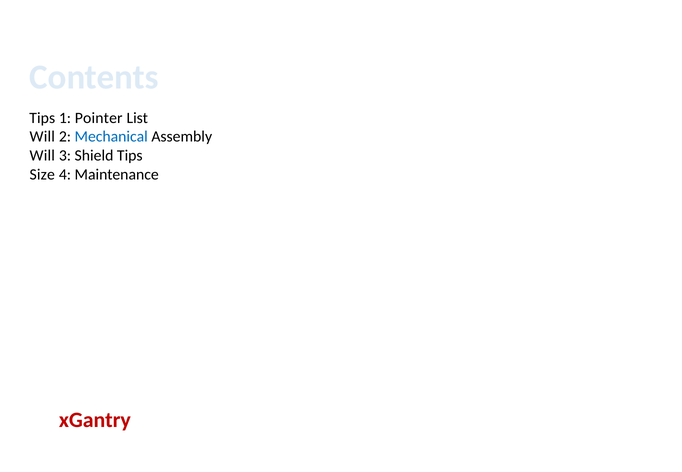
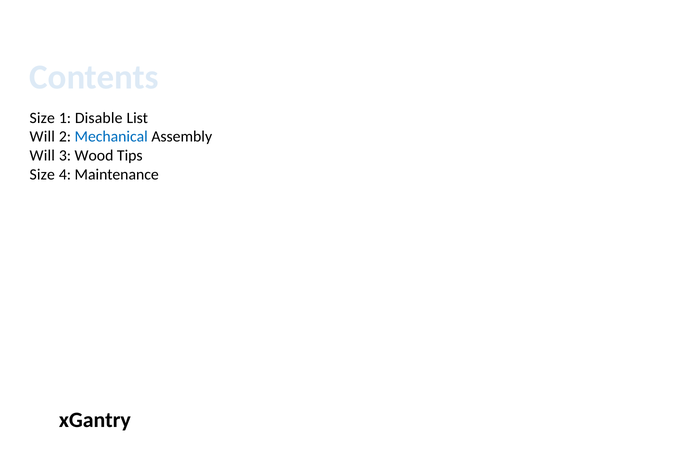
Tips: Tips -> Size (42, 118)
Pointer: Pointer -> Disable (99, 118)
Shield: Shield -> Wood (94, 156)
xGantry colour: red -> black (95, 420)
